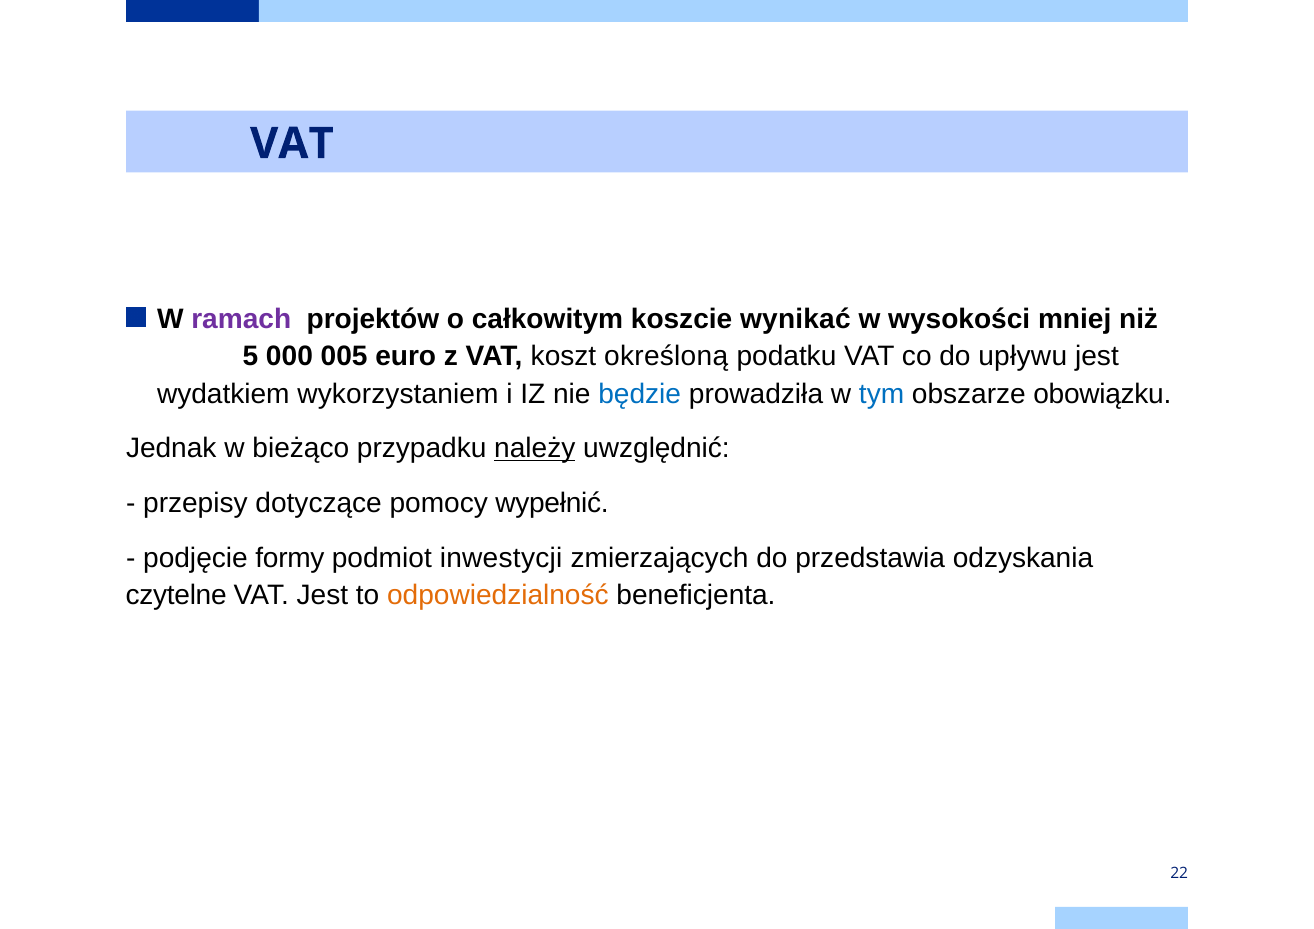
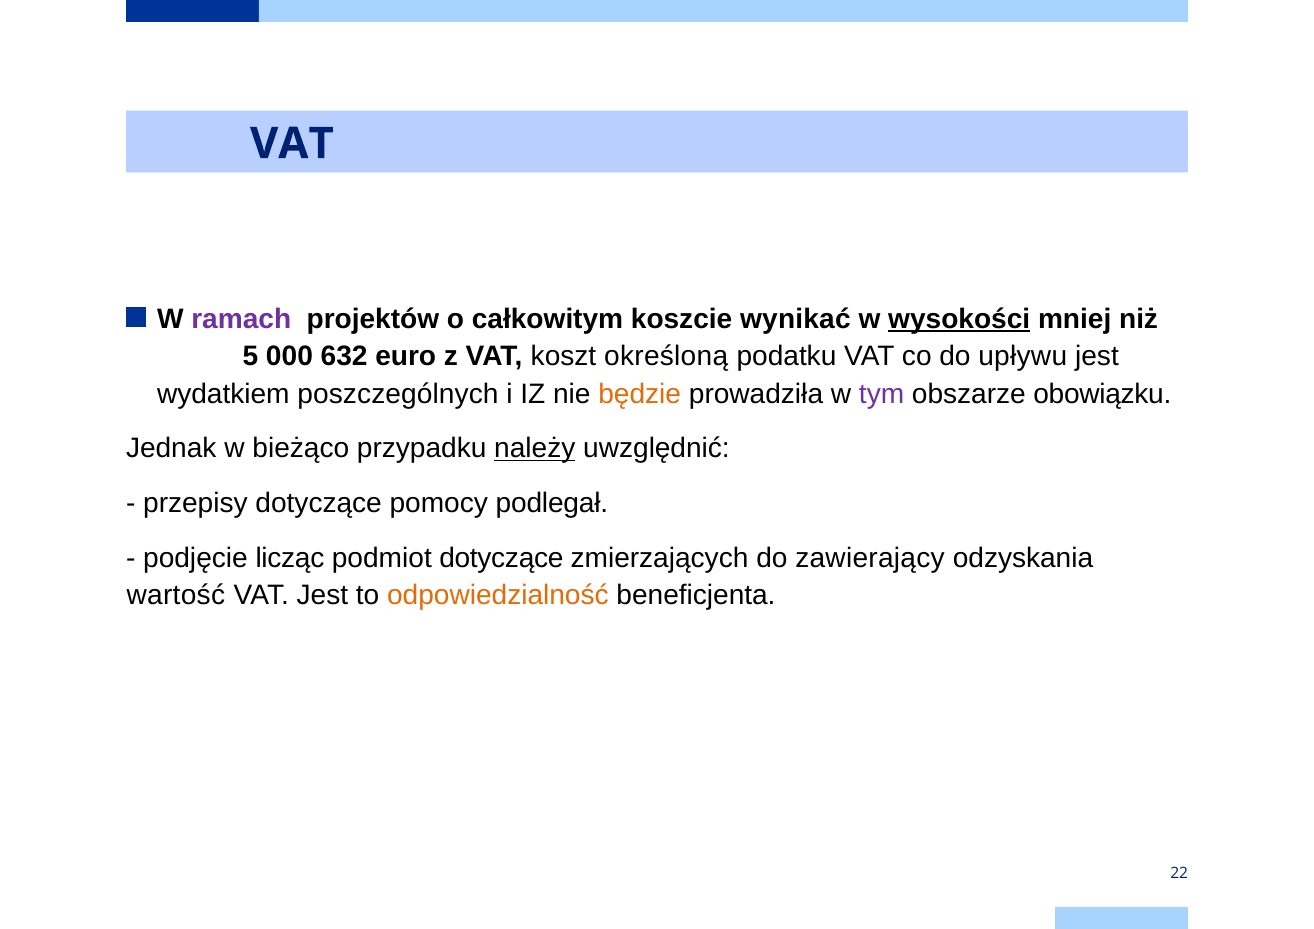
wysokości underline: none -> present (959, 319)
005: 005 -> 632 (344, 356)
wykorzystaniem: wykorzystaniem -> poszczególnych (398, 394)
będzie colour: blue -> orange (640, 394)
tym colour: blue -> purple (882, 394)
wypełnić: wypełnić -> podlegał (552, 503)
formy: formy -> licząc (290, 558)
podmiot inwestycji: inwestycji -> dotyczące (501, 558)
przedstawia: przedstawia -> zawierający (870, 558)
czytelne: czytelne -> wartość (176, 595)
